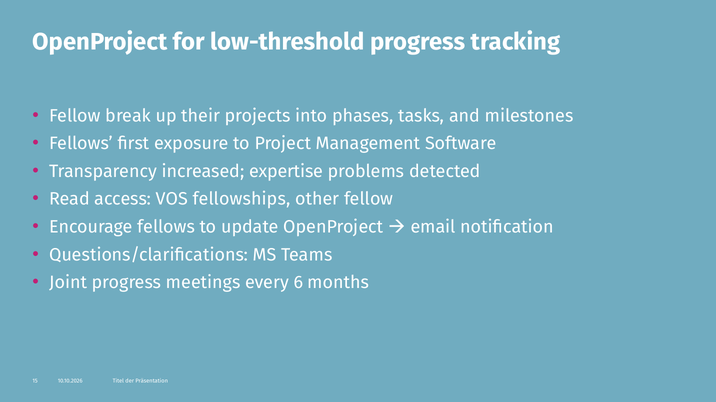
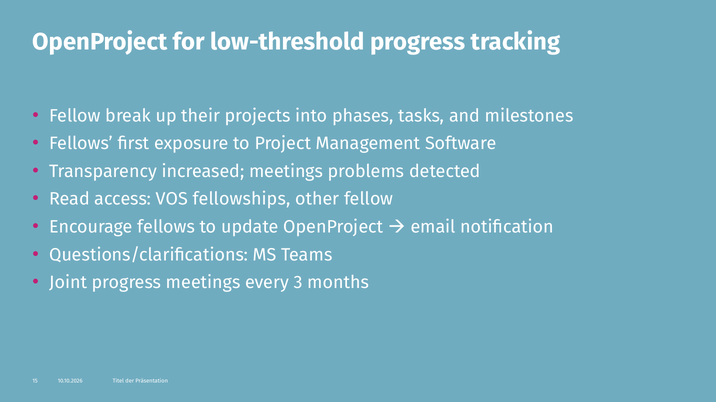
increased expertise: expertise -> meetings (286, 172)
6: 6 -> 3 (298, 283)
